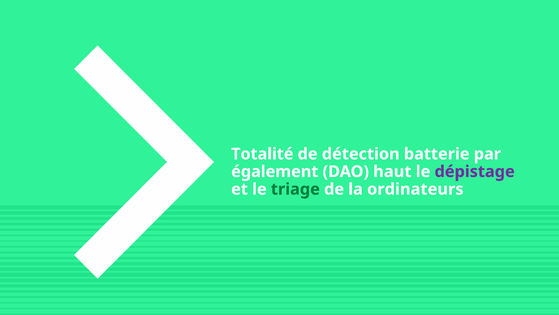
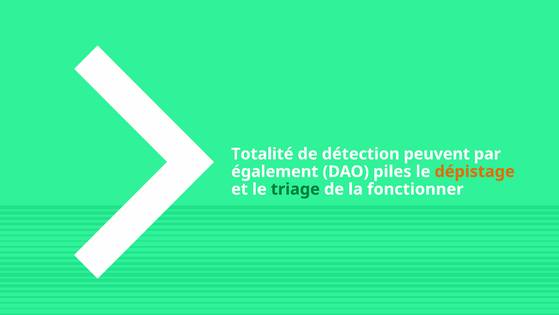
batterie: batterie -> peuvent (437, 154)
haut: haut -> piles (392, 171)
dépistage colour: purple -> orange (475, 171)
ordinateurs: ordinateurs -> fonctionner (415, 189)
